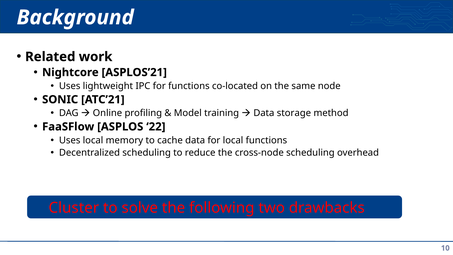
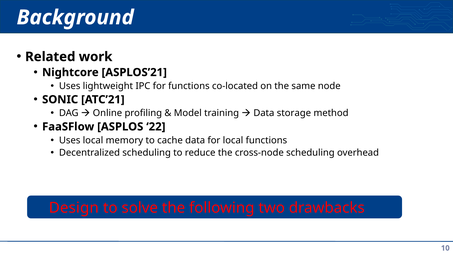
Cluster: Cluster -> Design (74, 208)
